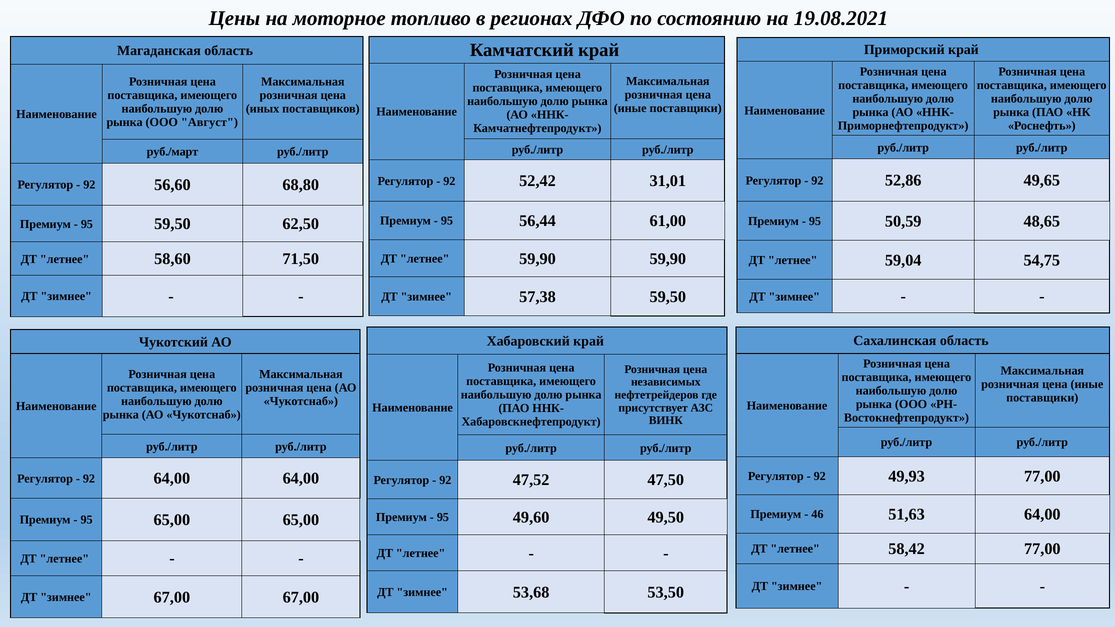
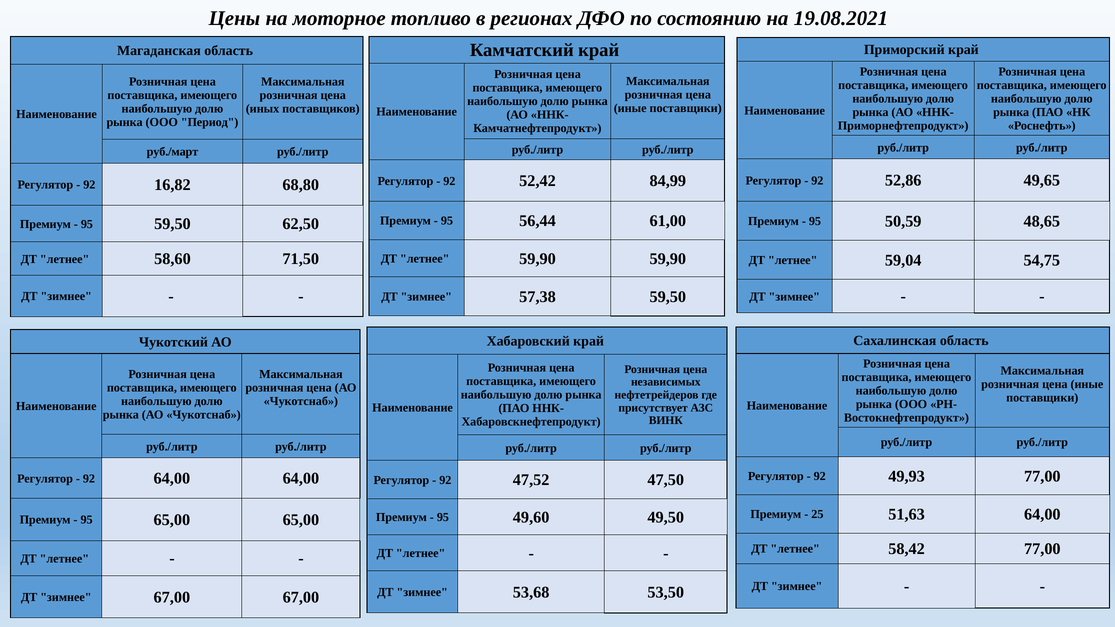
Август: Август -> Период (210, 122)
31,01: 31,01 -> 84,99 (668, 181)
56,60: 56,60 -> 16,82 (172, 185)
46: 46 -> 25 (817, 515)
